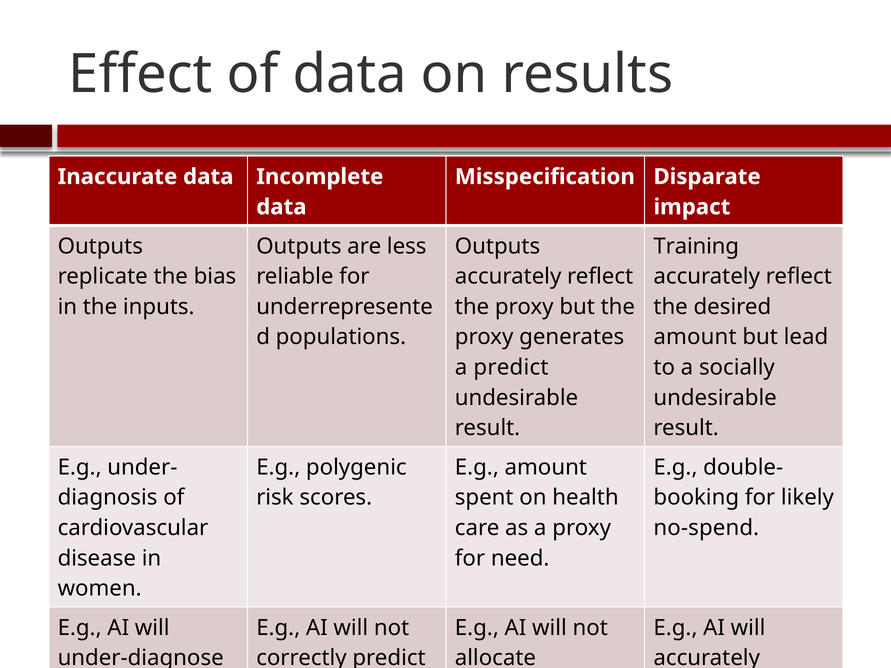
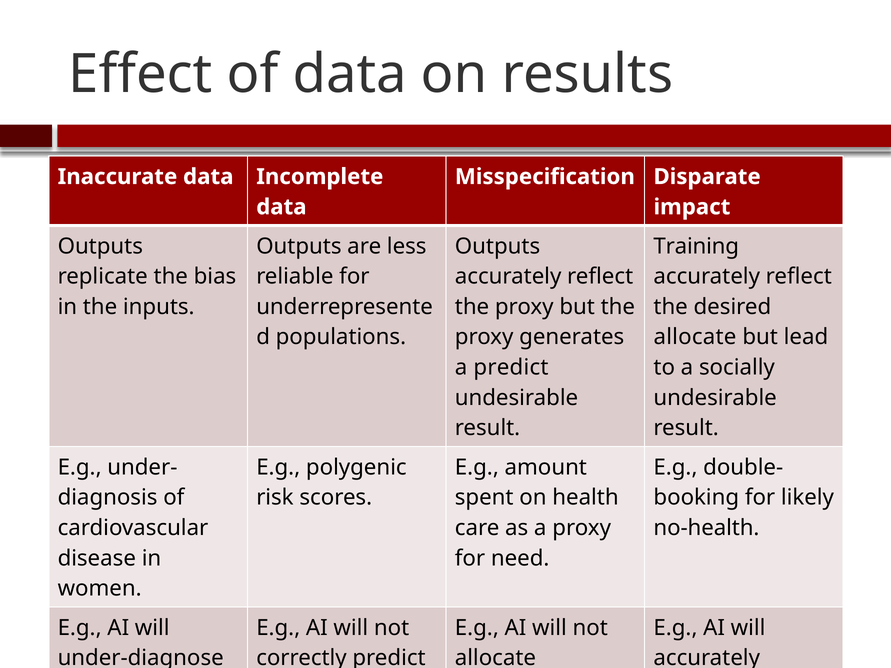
amount: amount -> allocate (695, 337)
no-spend: no-spend -> no-health (706, 528)
